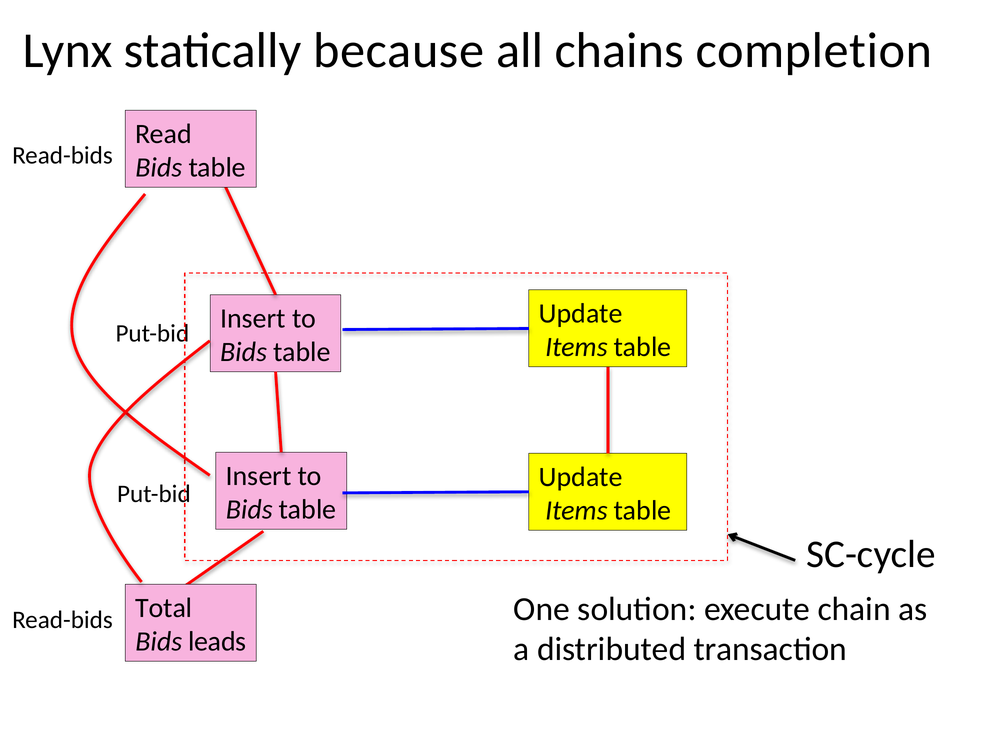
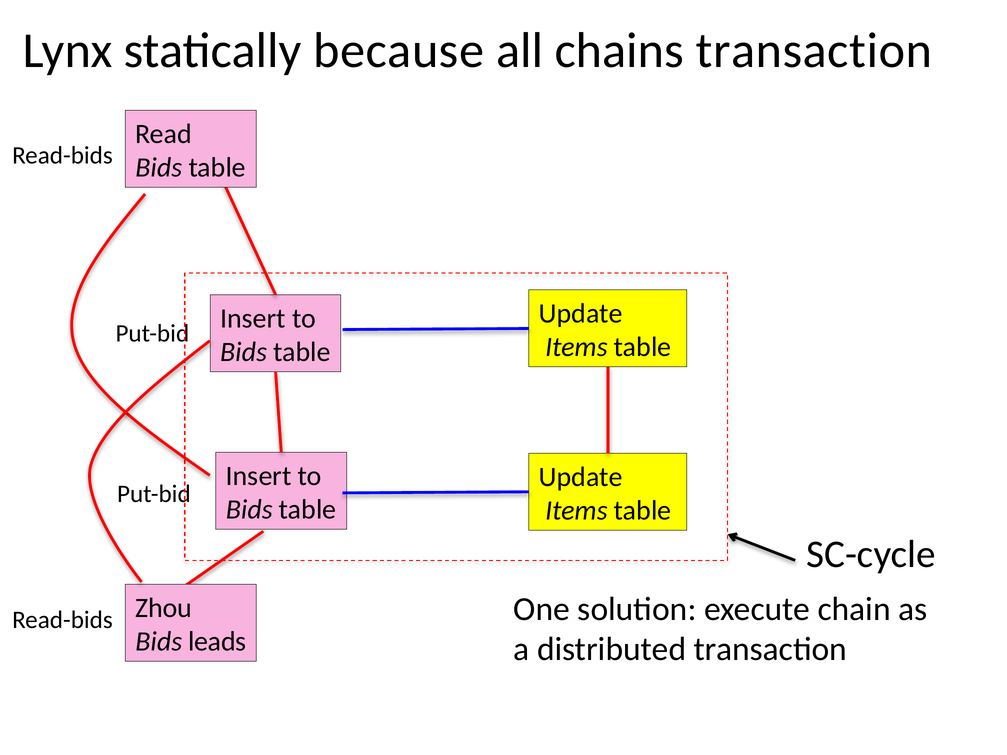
chains completion: completion -> transaction (814, 51)
Total: Total -> Zhou (164, 608)
